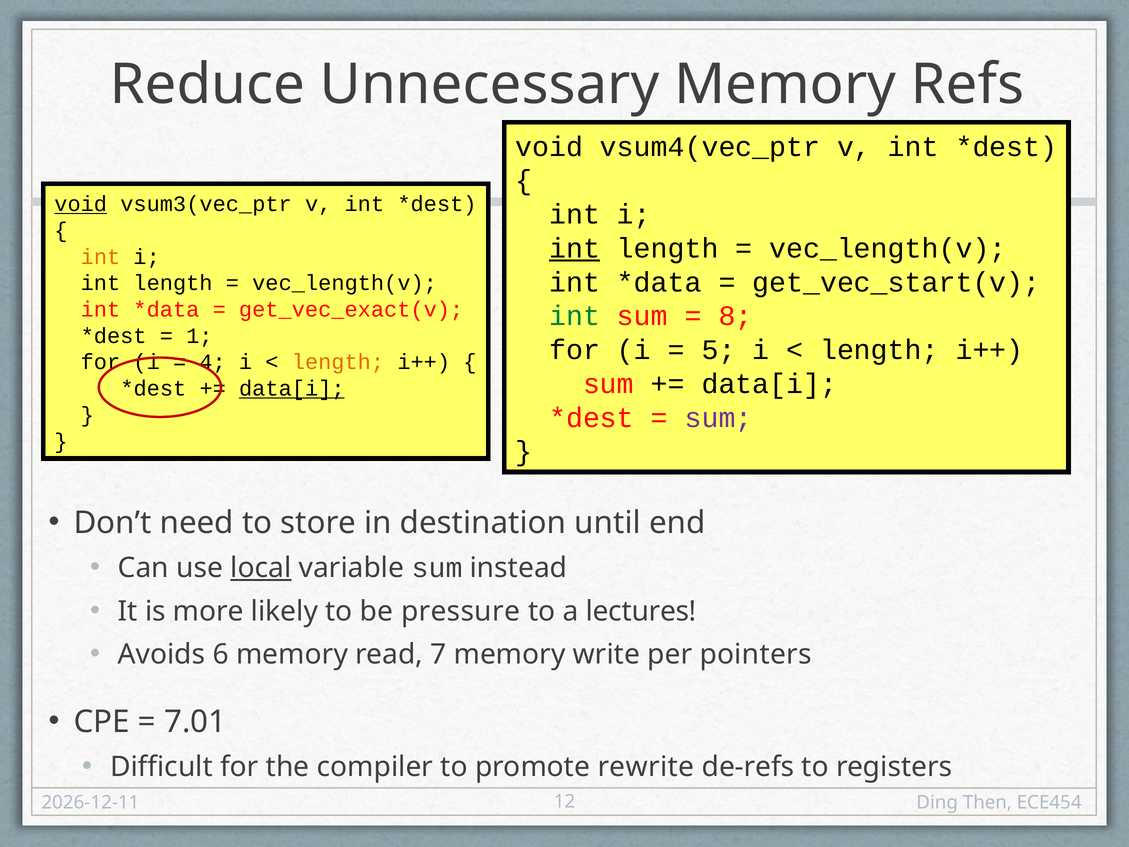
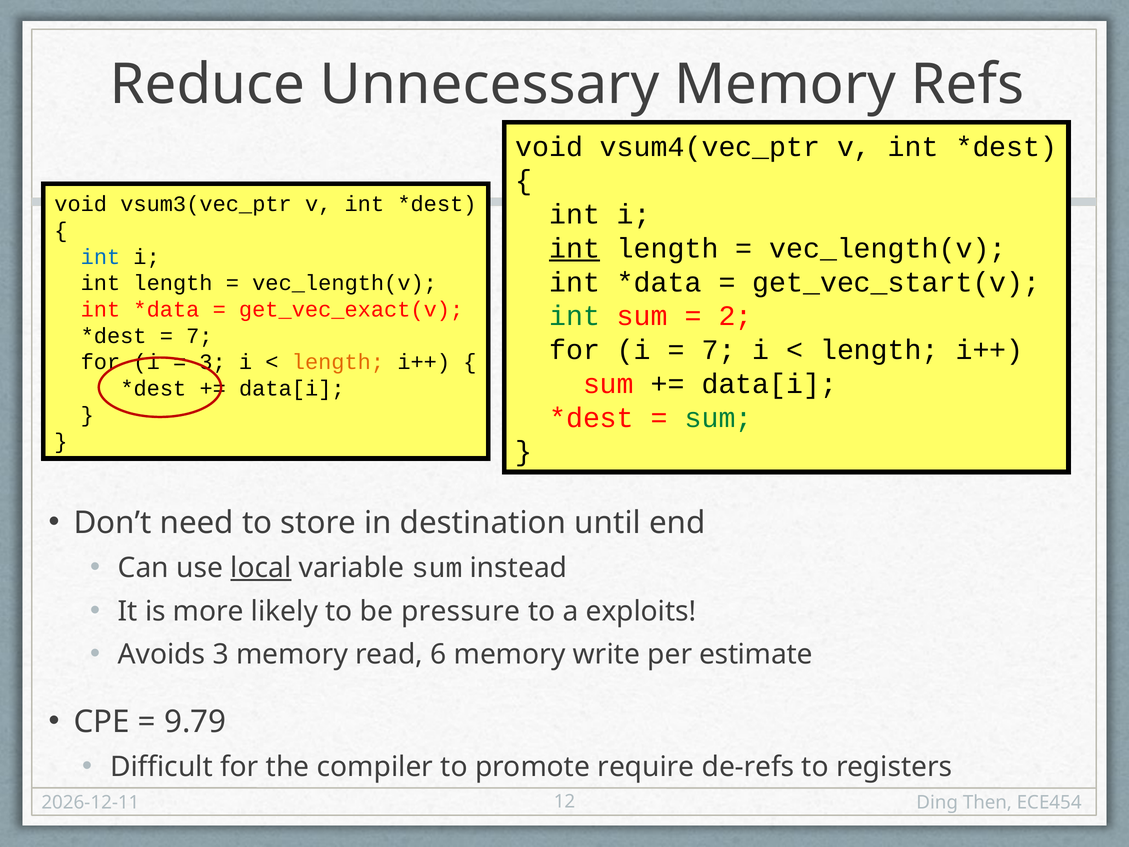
void underline: present -> none (81, 204)
int colour: orange -> blue (100, 257)
8: 8 -> 2 (735, 316)
1: 1 -> 7 (199, 336)
5: 5 -> 7 (719, 350)
4: 4 -> 3 (213, 362)
data[i underline: present -> none (292, 388)
sum colour: purple -> green (719, 418)
lectures: lectures -> exploits (641, 611)
Avoids 6: 6 -> 3 (221, 654)
7: 7 -> 6 (438, 654)
pointers: pointers -> estimate (756, 654)
7.01: 7.01 -> 9.79 (195, 722)
rewrite: rewrite -> require (646, 767)
